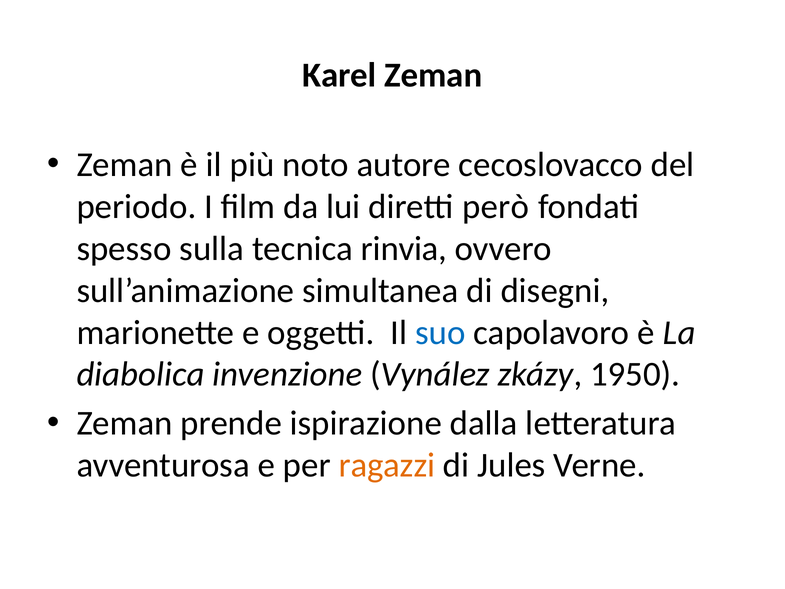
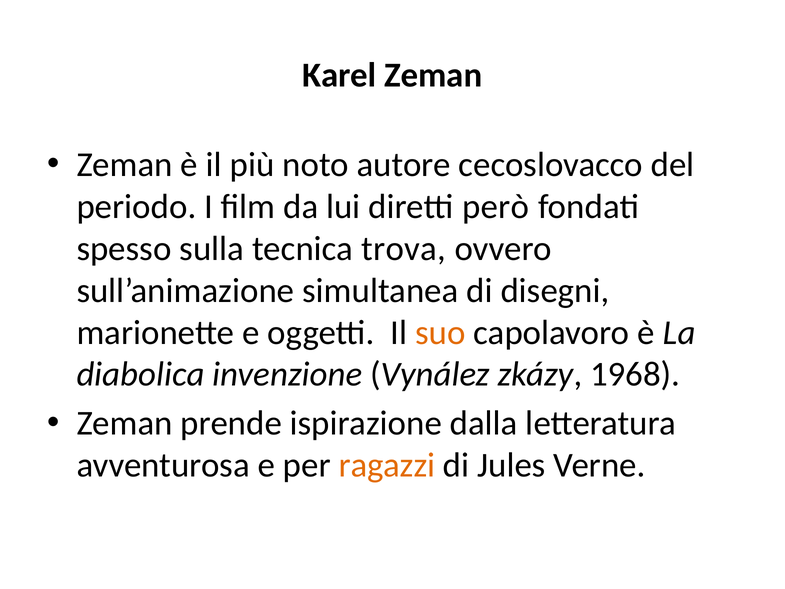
rinvia: rinvia -> trova (404, 249)
suo colour: blue -> orange (440, 332)
1950: 1950 -> 1968 (635, 374)
